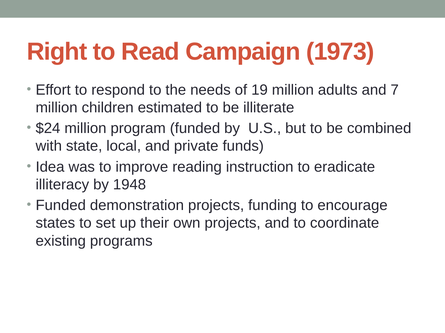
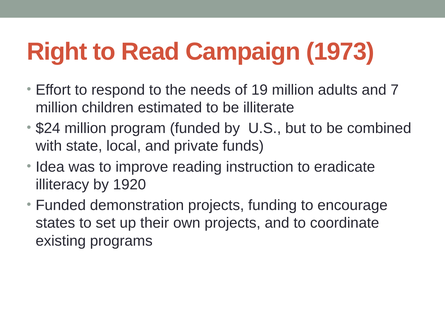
1948: 1948 -> 1920 (130, 185)
